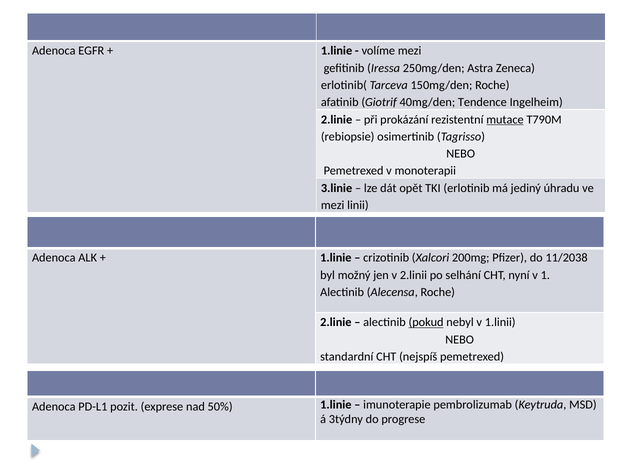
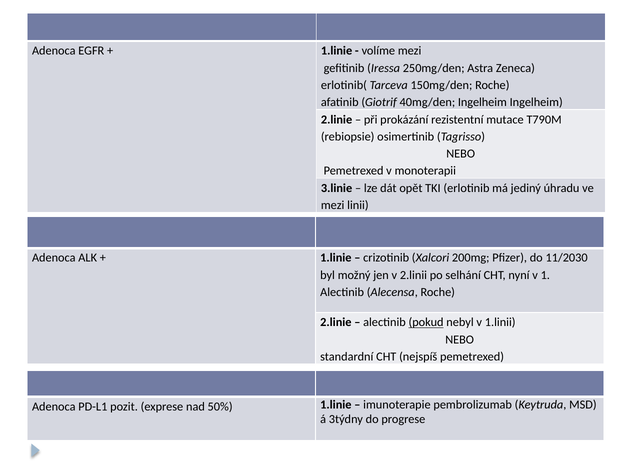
40mg/den Tendence: Tendence -> Ingelheim (482, 102)
mutace underline: present -> none (505, 120)
11/2038: 11/2038 -> 11/2030 (567, 258)
